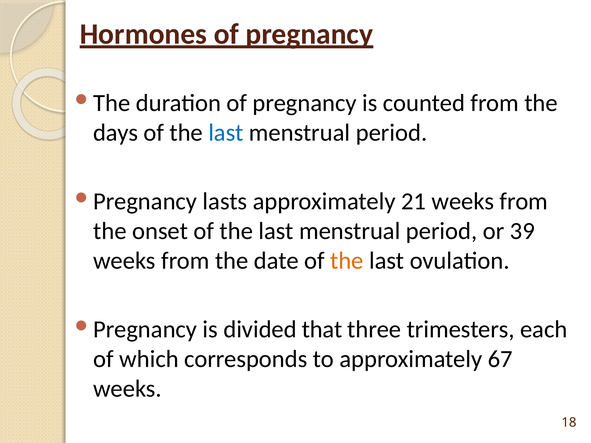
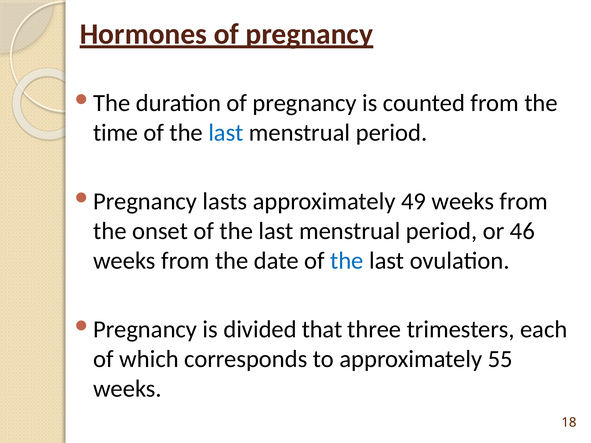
days: days -> time (116, 133)
21: 21 -> 49 (414, 202)
39: 39 -> 46 (522, 231)
the colour: orange -> blue (347, 261)
67: 67 -> 55 (500, 359)
